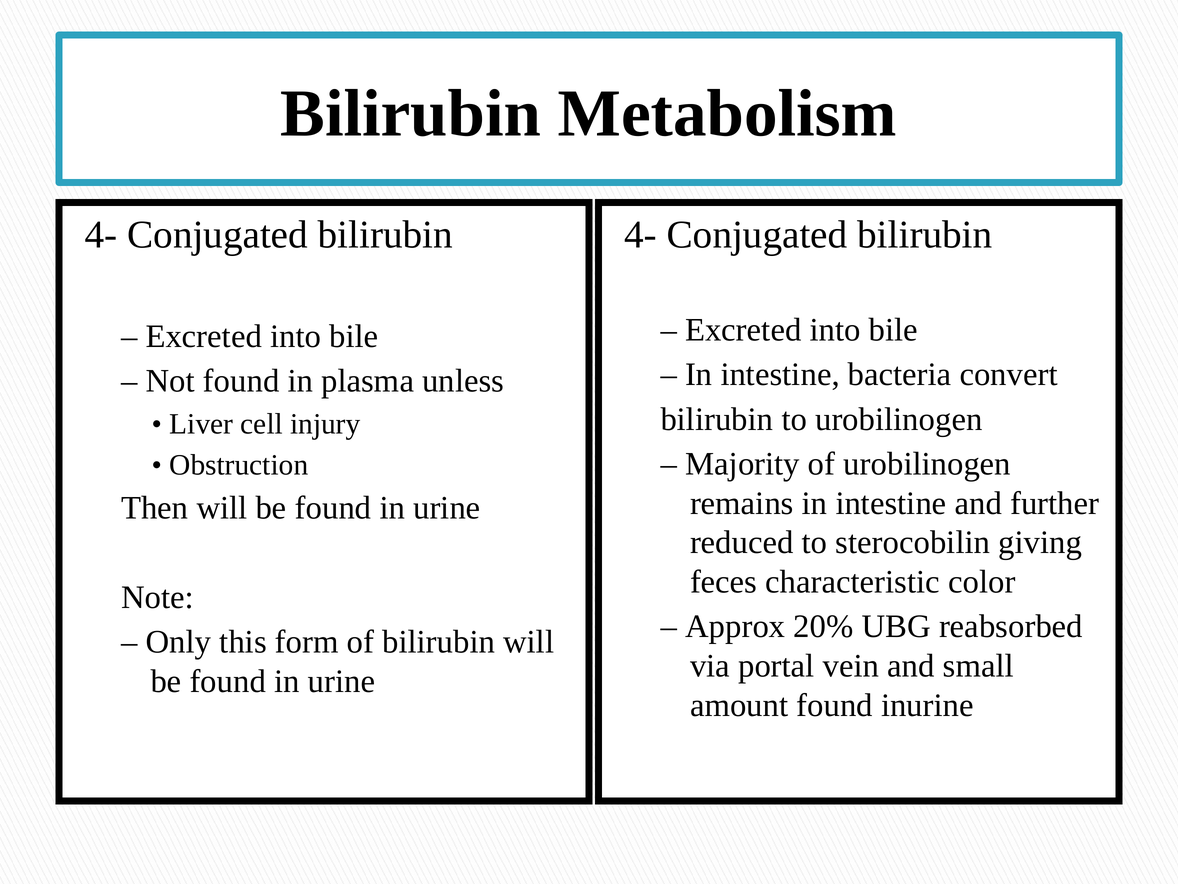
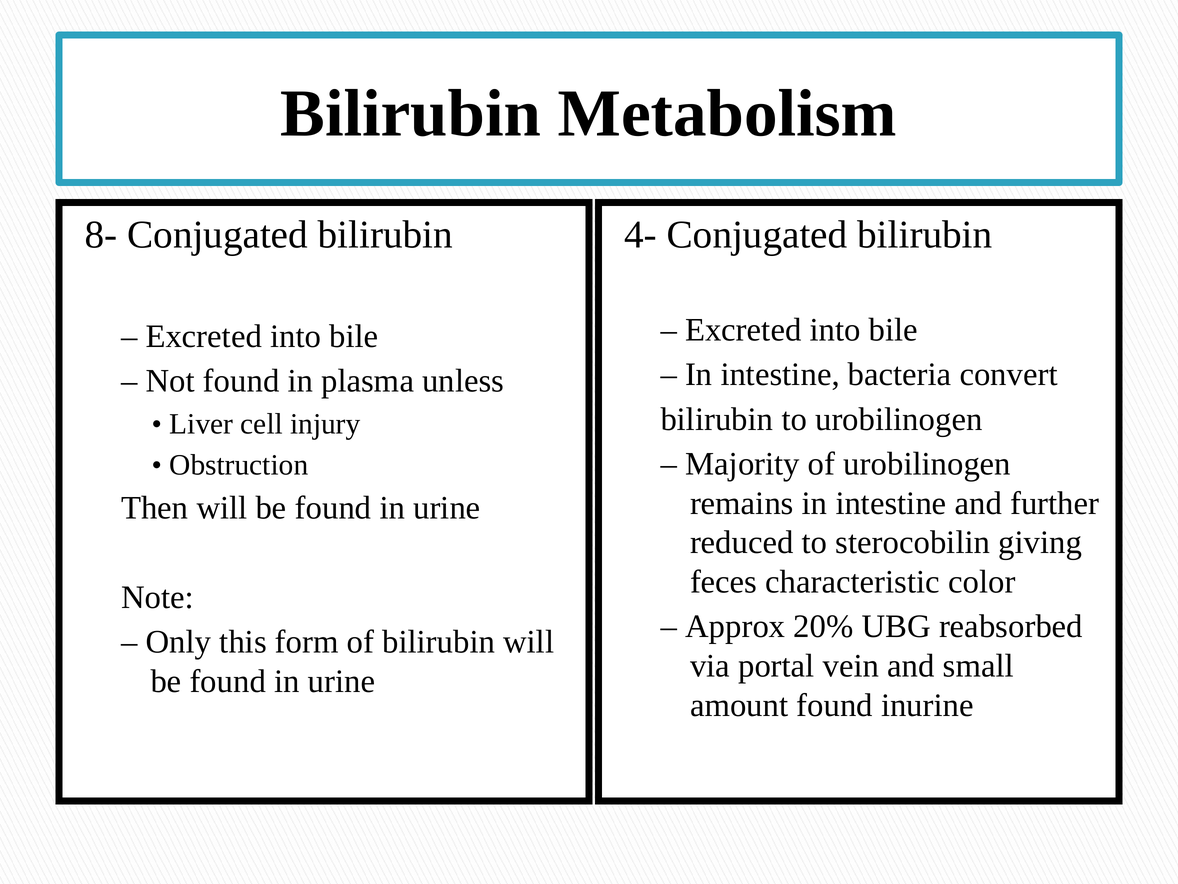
4-: 4- -> 8- (101, 235)
